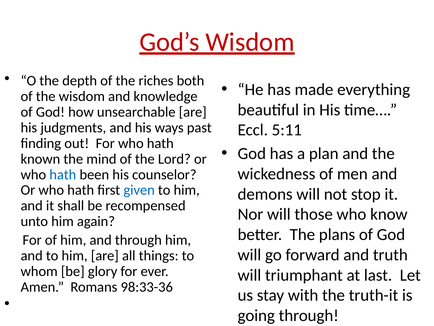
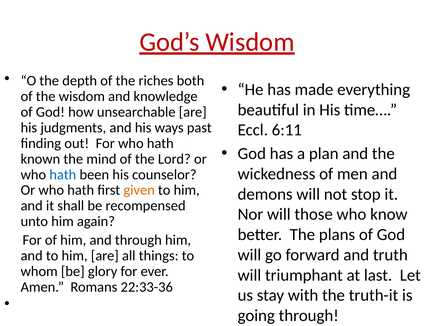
5:11: 5:11 -> 6:11 (287, 130)
given colour: blue -> orange (139, 190)
98:33-36: 98:33-36 -> 22:33-36 (147, 287)
